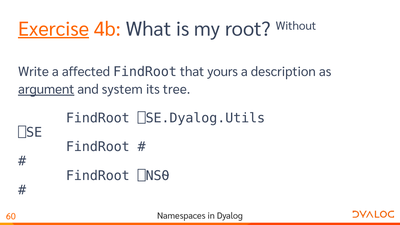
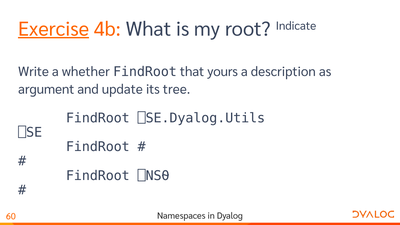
Without: Without -> Indicate (296, 26)
affected: affected -> whether (86, 72)
argument underline: present -> none (46, 89)
system: system -> update (122, 89)
